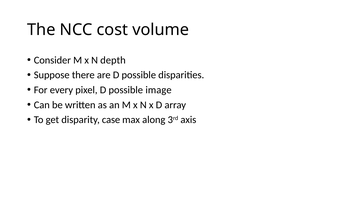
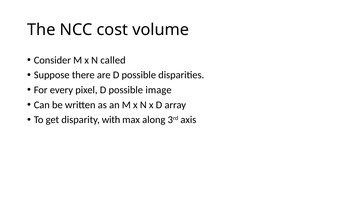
depth: depth -> called (113, 60)
case: case -> with (111, 120)
